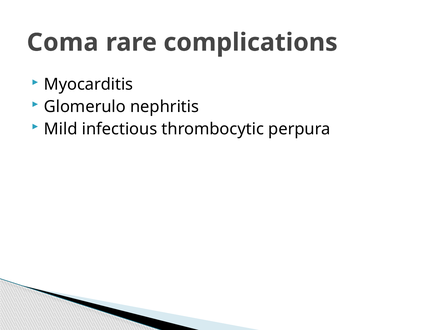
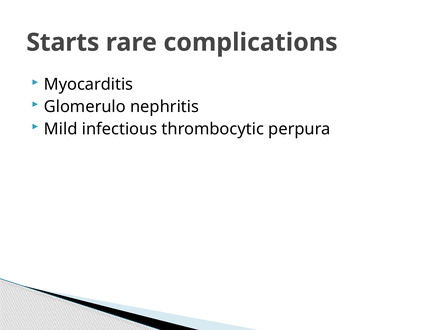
Coma: Coma -> Starts (63, 42)
